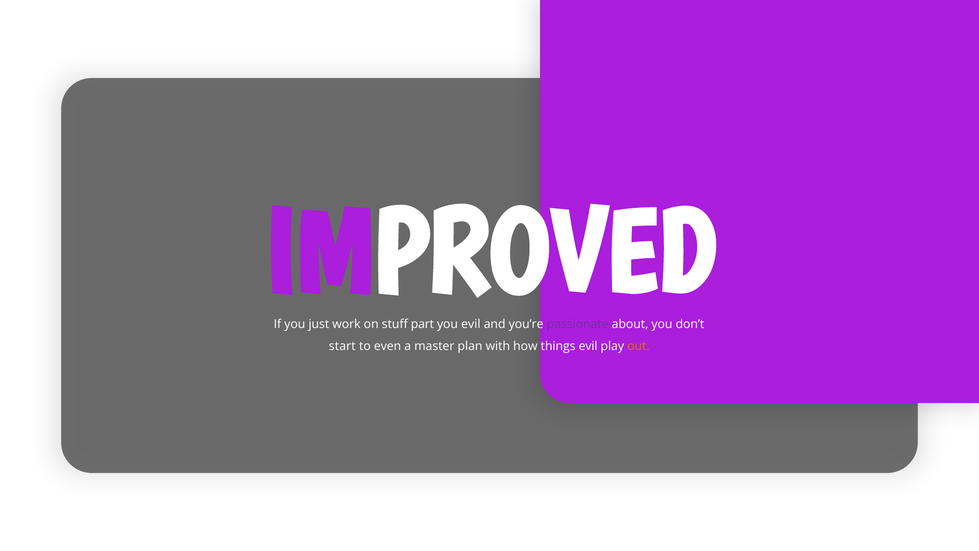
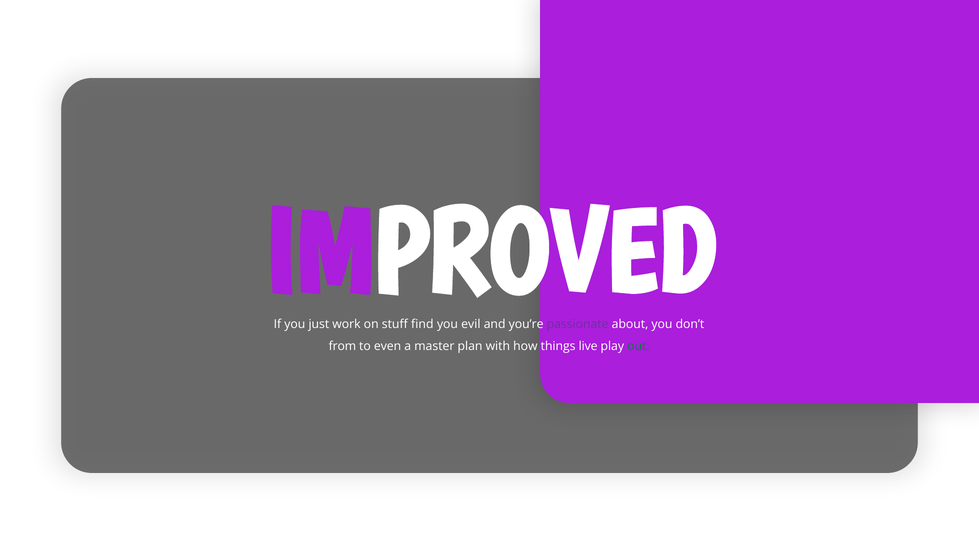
part: part -> find (422, 324)
start: start -> from (342, 346)
things evil: evil -> live (588, 346)
out colour: orange -> green (638, 346)
